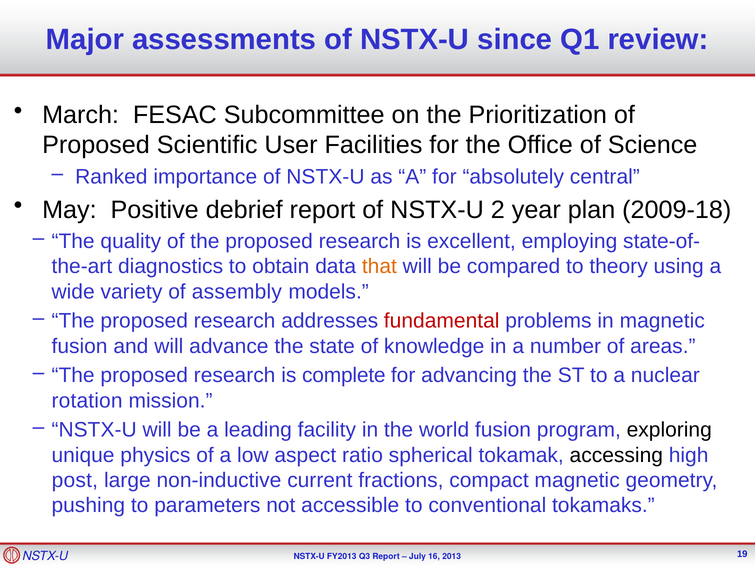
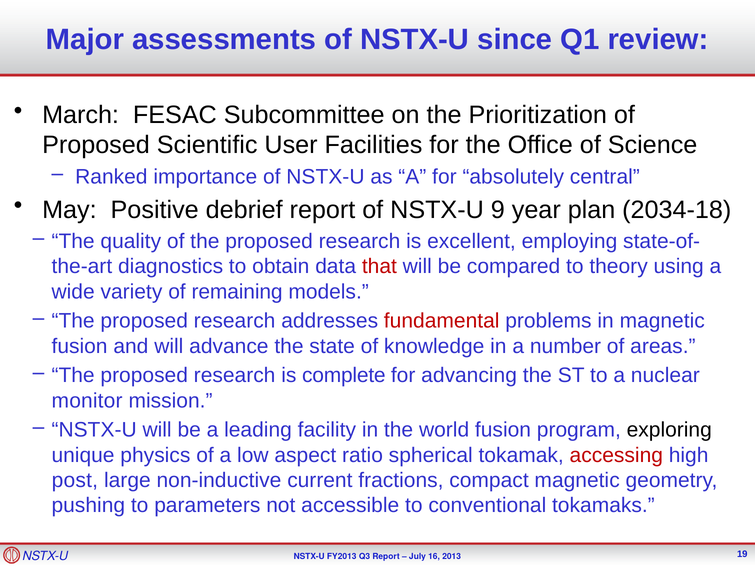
2: 2 -> 9 (498, 210)
2009-18: 2009-18 -> 2034-18 (677, 210)
that colour: orange -> red (379, 267)
assembly: assembly -> remaining (237, 292)
rotation: rotation -> monitor (87, 401)
accessing colour: black -> red (616, 455)
